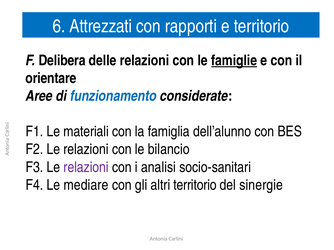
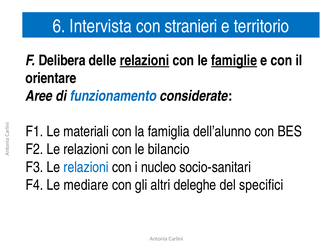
Attrezzati: Attrezzati -> Intervista (101, 26)
rapporti: rapporti -> stranieri (191, 26)
relazioni underline: none -> present (144, 61)
relazioni colour: purple -> blue (86, 167)
analisi: analisi -> nucleo (159, 167)
altri territorio: territorio -> deleghe (195, 185)
sinergie: sinergie -> specifici (261, 185)
